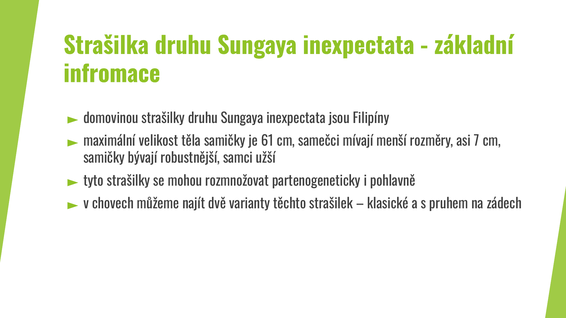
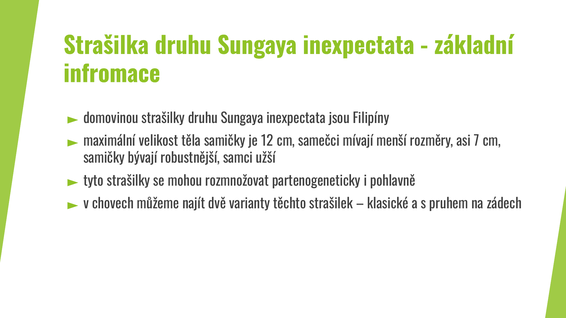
61: 61 -> 12 (267, 141)
